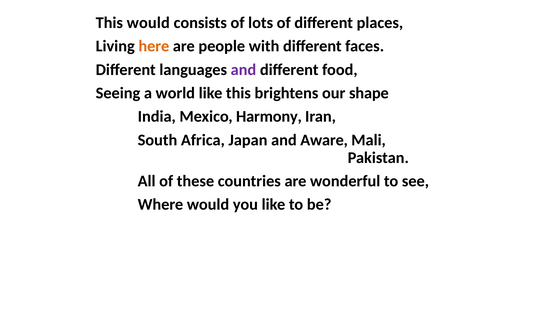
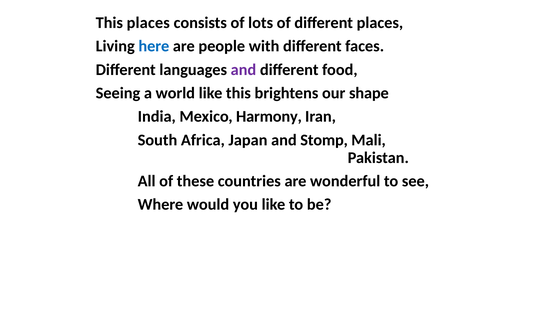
This would: would -> places (148, 23)
here colour: orange -> blue (154, 46)
Aware: Aware -> Stomp (324, 140)
